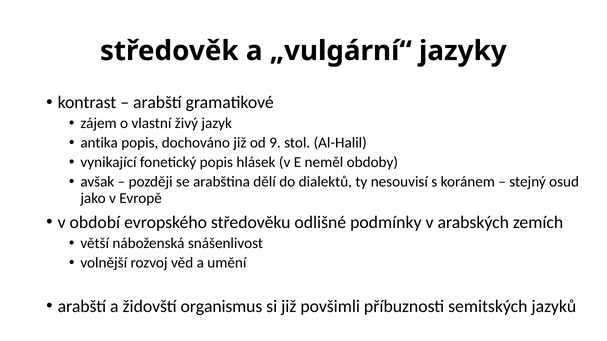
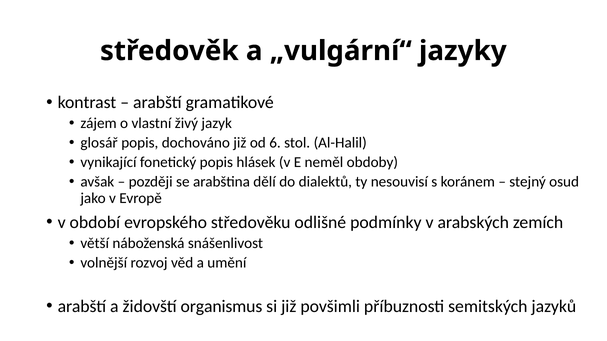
antika: antika -> glosář (99, 143)
9: 9 -> 6 (275, 143)
